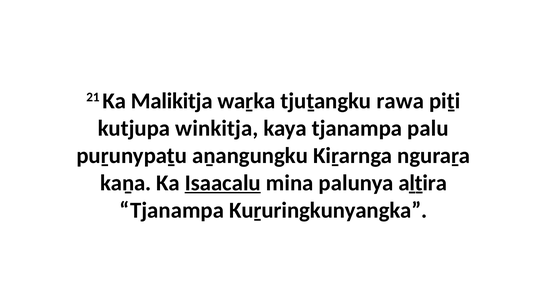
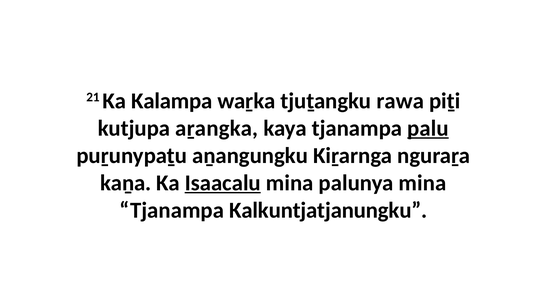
Malikitja: Malikitja -> Kalampa (172, 101)
winkitja: winkitja -> aṟangka (217, 128)
palu underline: none -> present (428, 128)
palunya aḻṯira: aḻṯira -> mina (423, 183)
Kuṟuringkunyangka: Kuṟuringkunyangka -> Kalkuntjatjanungku (328, 210)
